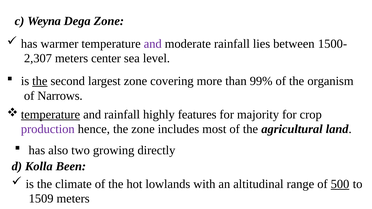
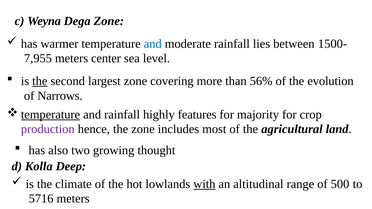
and colour: purple -> blue (153, 44)
2,307: 2,307 -> 7,955 (38, 58)
99%: 99% -> 56% (261, 81)
organism: organism -> evolution (330, 81)
directly: directly -> thought (156, 150)
Been: Been -> Deep (71, 167)
with underline: none -> present (204, 184)
500 underline: present -> none (340, 184)
1509: 1509 -> 5716 (41, 199)
